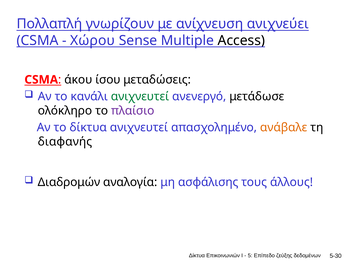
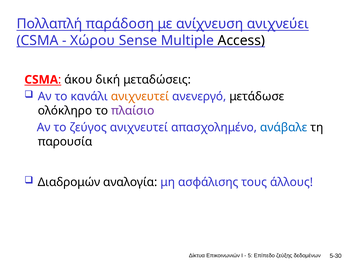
γνωρίζουν: γνωρίζουν -> παράδοση (120, 24)
ίσου: ίσου -> δική (108, 80)
ανιχνευτεί colour: green -> orange (140, 96)
το δίκτυα: δίκτυα -> ζεύγος (88, 127)
ανάβαλε colour: orange -> blue (284, 127)
διαφανής: διαφανής -> παρουσία (65, 141)
